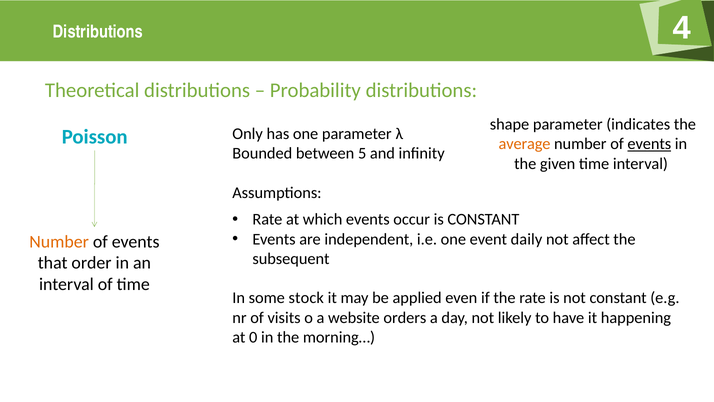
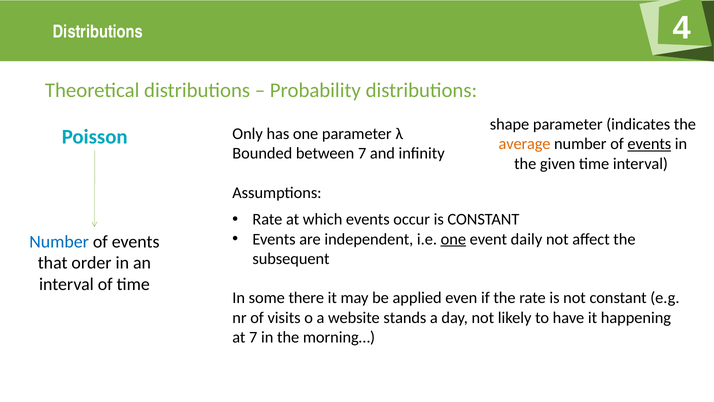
between 5: 5 -> 7 (362, 153)
one underline: none -> present (453, 239)
Number colour: orange -> blue (59, 241)
stock: stock -> there (306, 298)
orders: orders -> stands (405, 317)
at 0: 0 -> 7 (253, 337)
